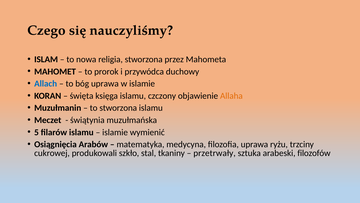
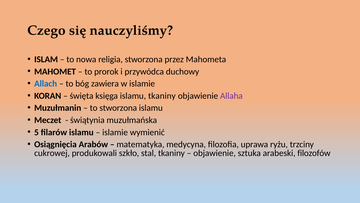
bóg uprawa: uprawa -> zawiera (105, 84)
islamu czczony: czczony -> tkaniny (162, 96)
Allaha colour: orange -> purple (231, 96)
przetrwały: przetrwały -> objawienie (215, 153)
